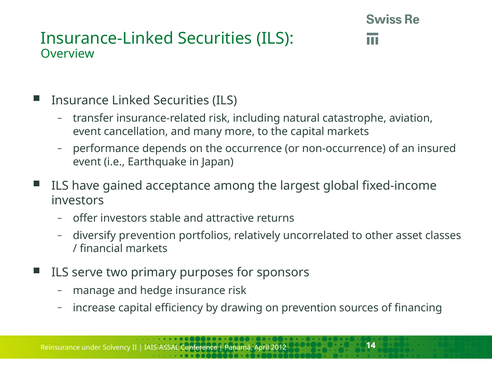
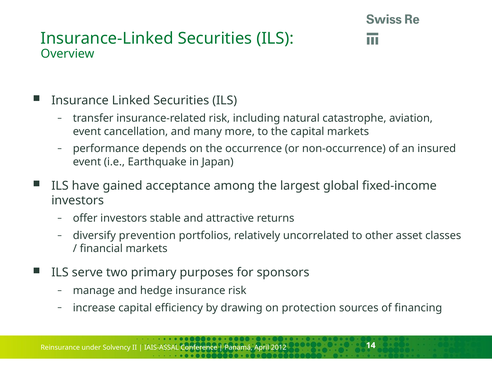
on prevention: prevention -> protection (309, 308)
